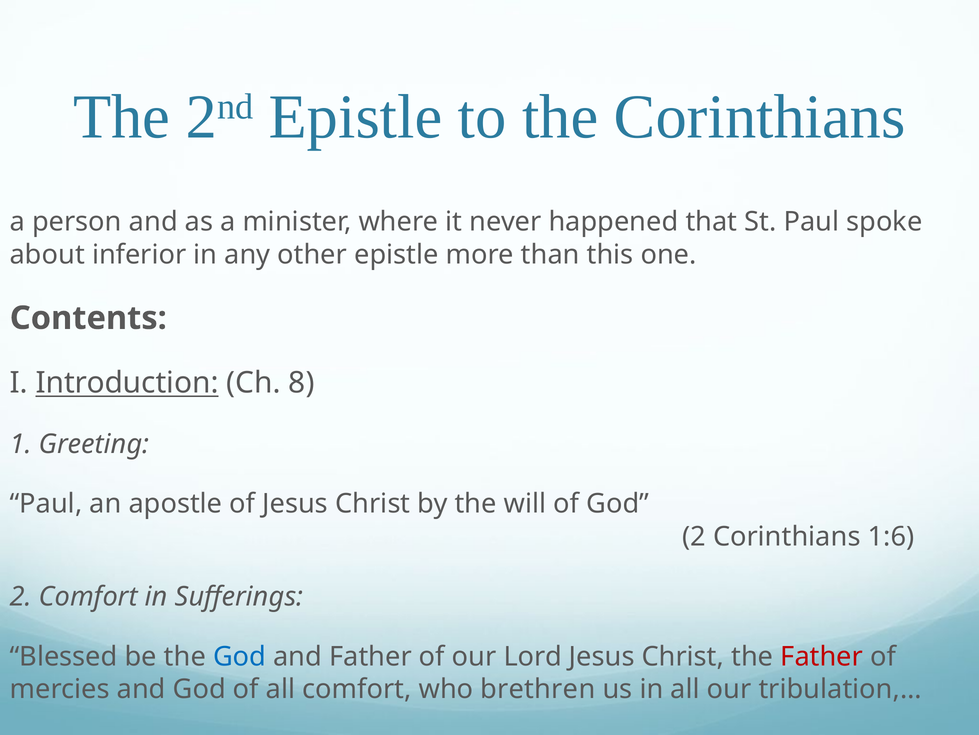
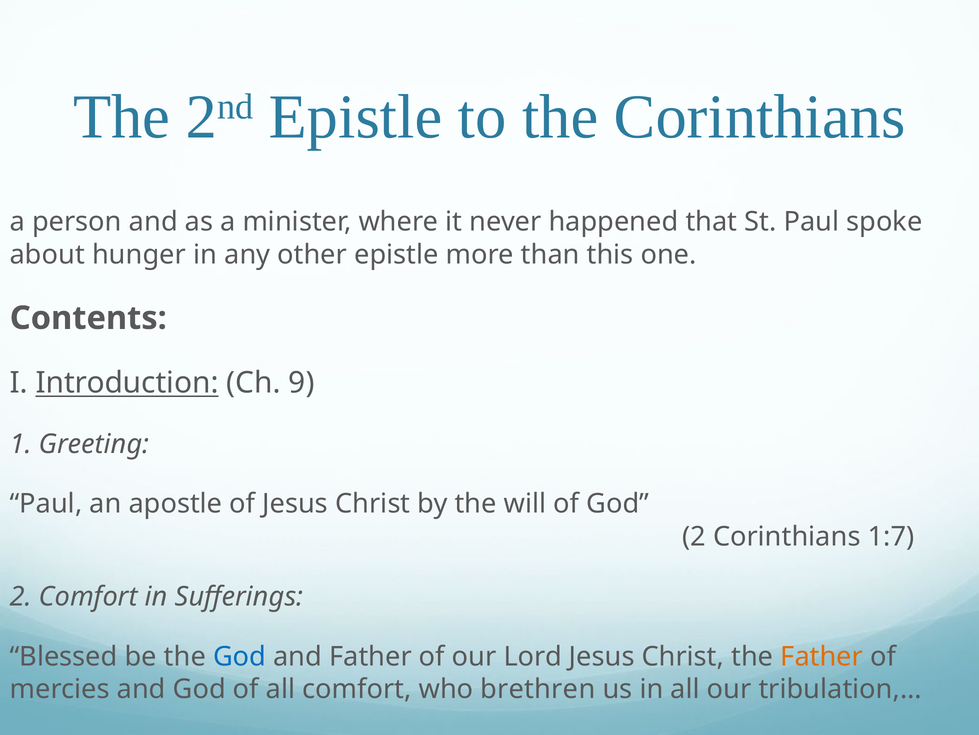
inferior: inferior -> hunger (139, 254)
8: 8 -> 9 (301, 382)
1:6: 1:6 -> 1:7 (891, 536)
Father colour: red -> orange (822, 656)
